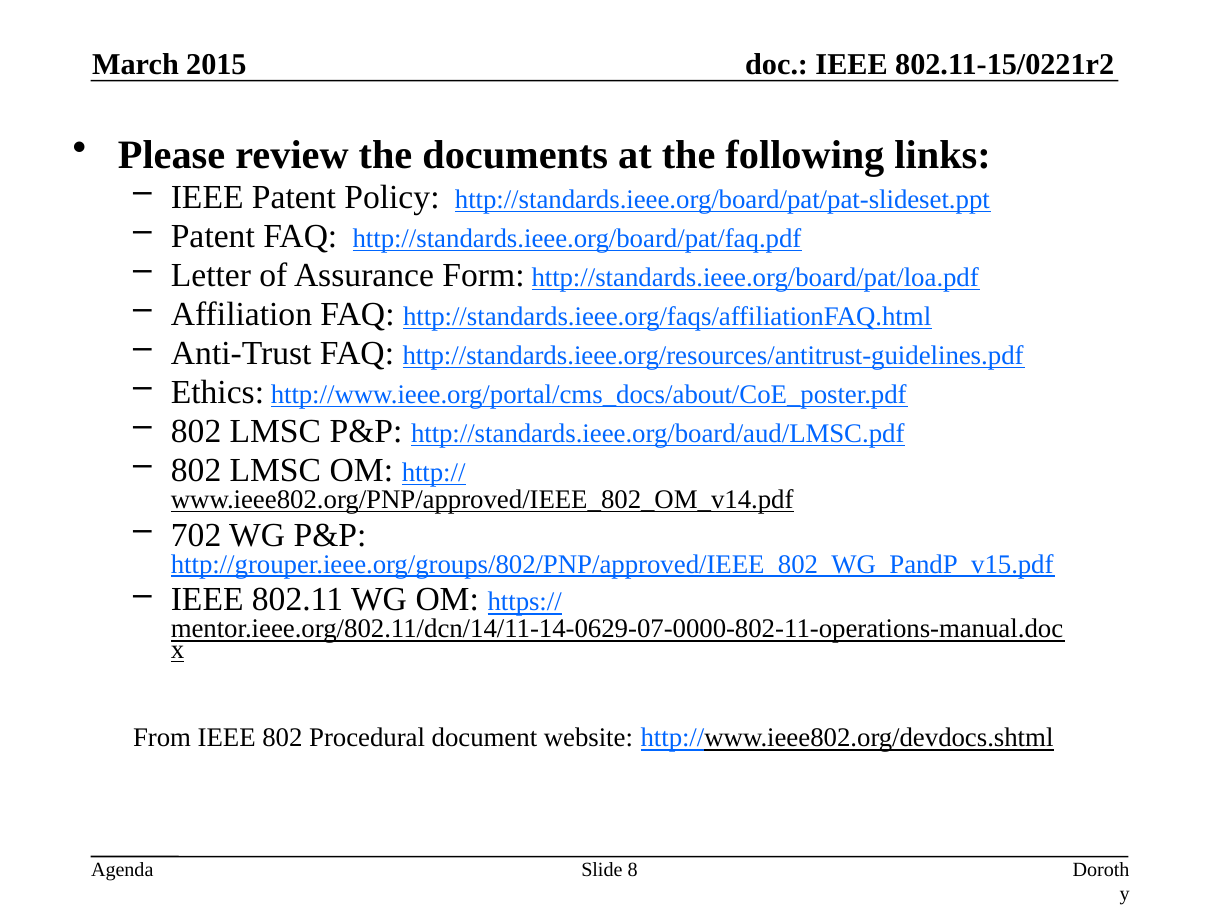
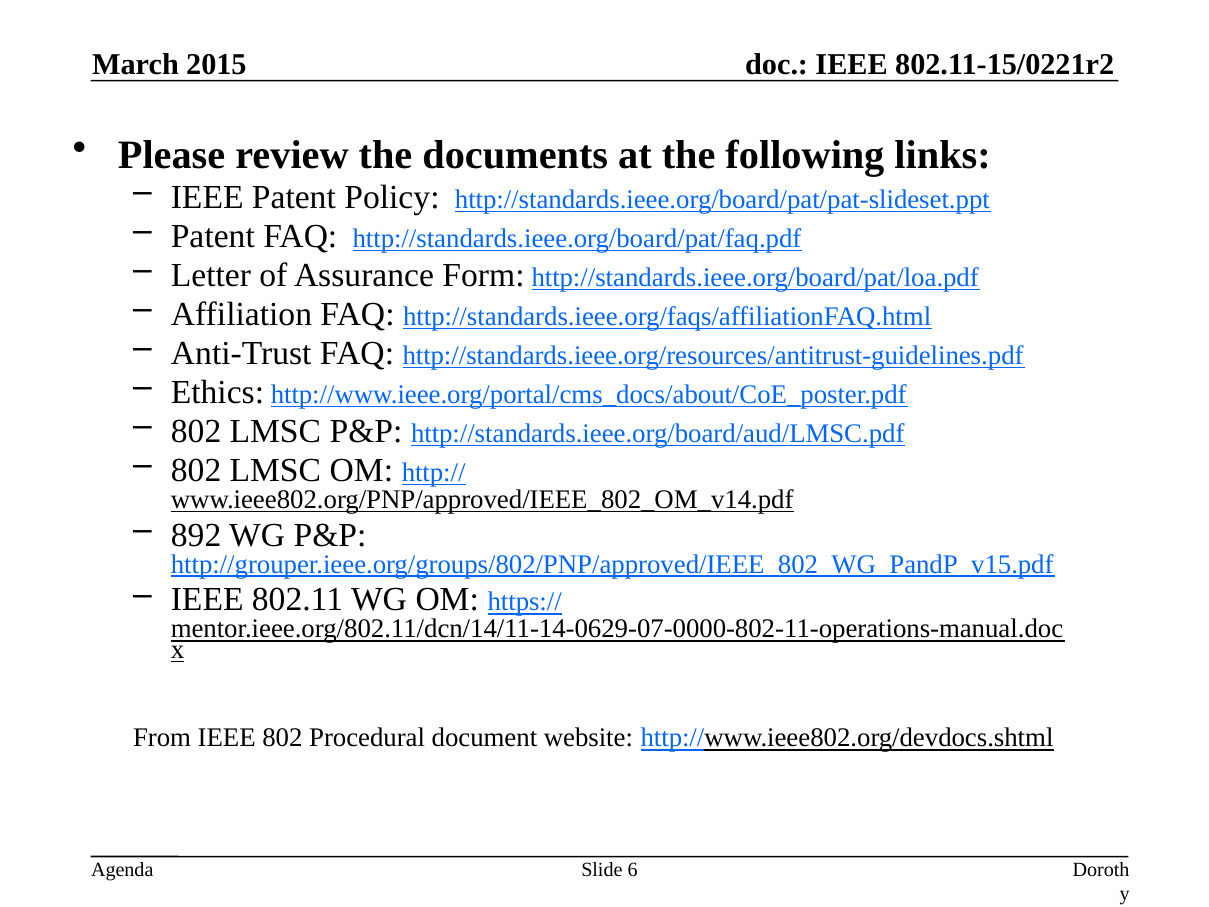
702: 702 -> 892 (196, 535)
8: 8 -> 6 (633, 870)
